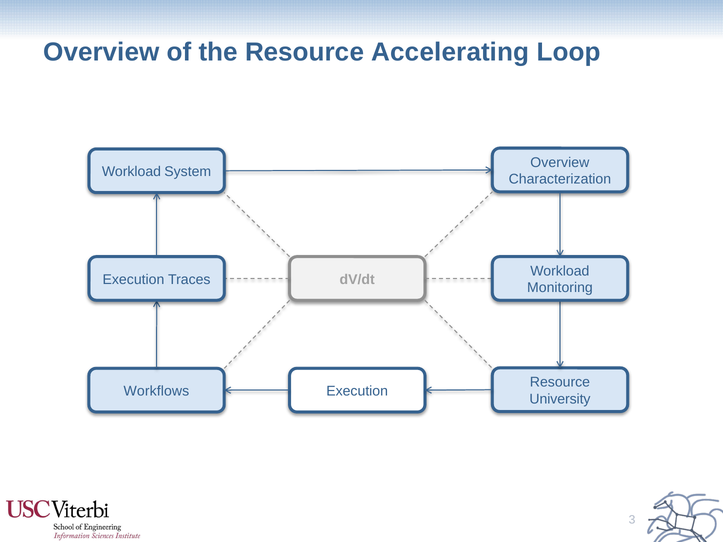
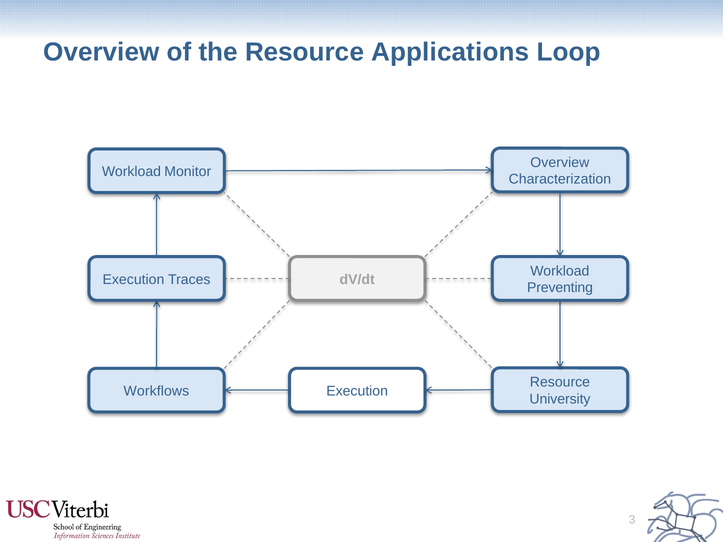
Accelerating: Accelerating -> Applications (450, 52)
System: System -> Monitor (188, 172)
Monitoring: Monitoring -> Preventing (560, 288)
